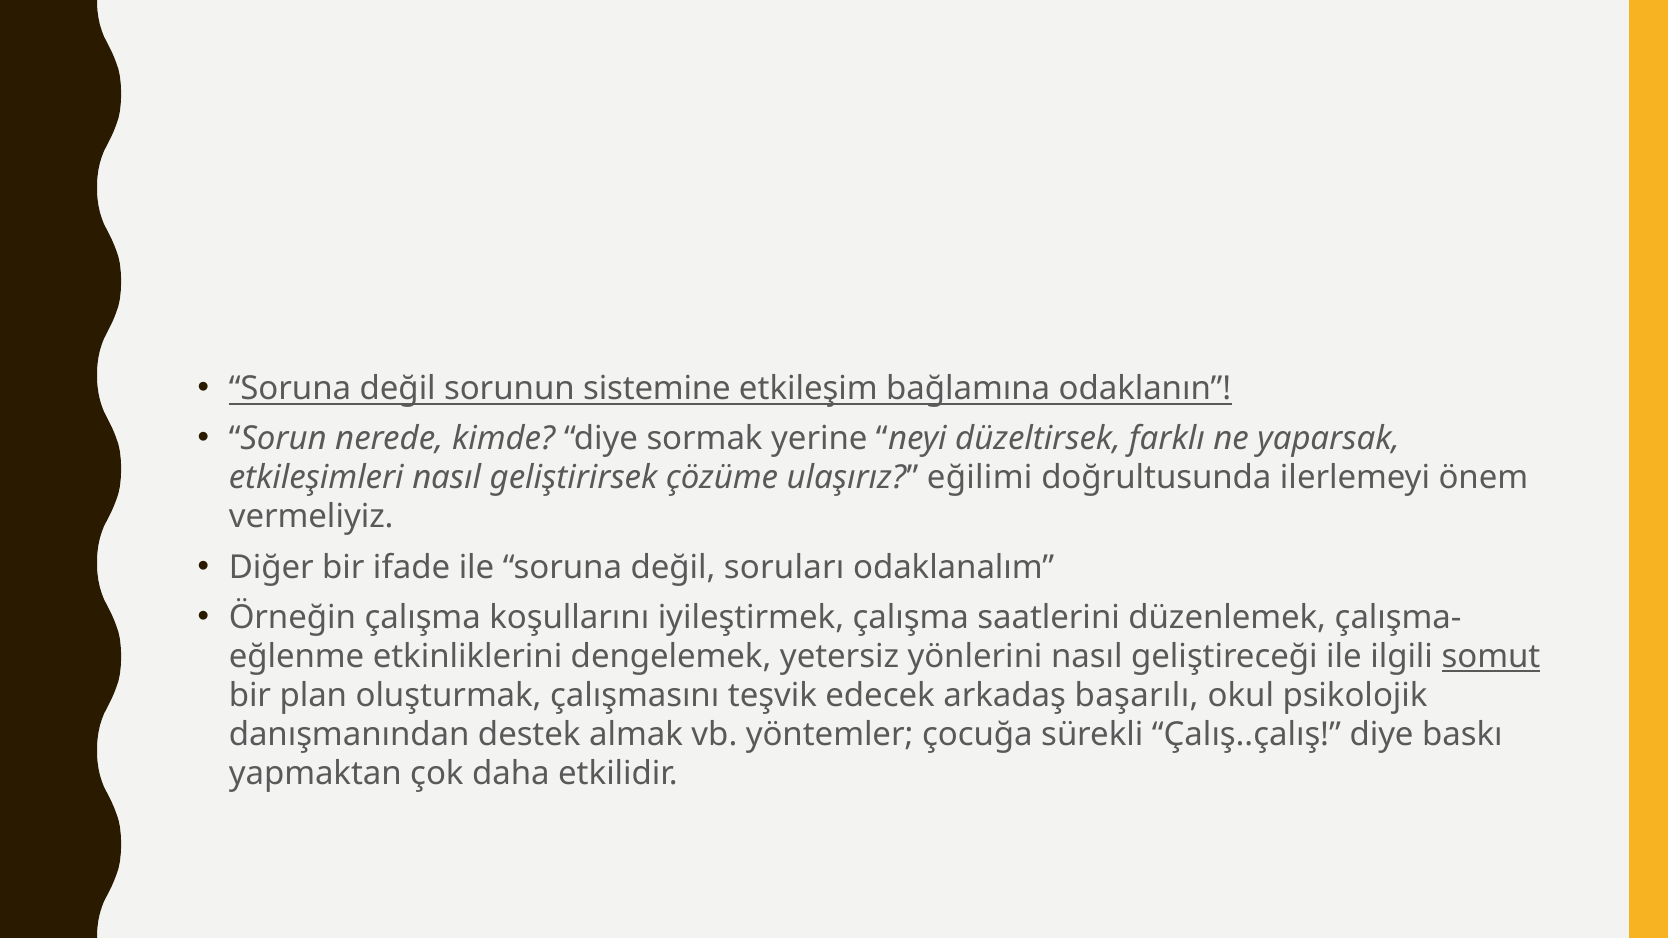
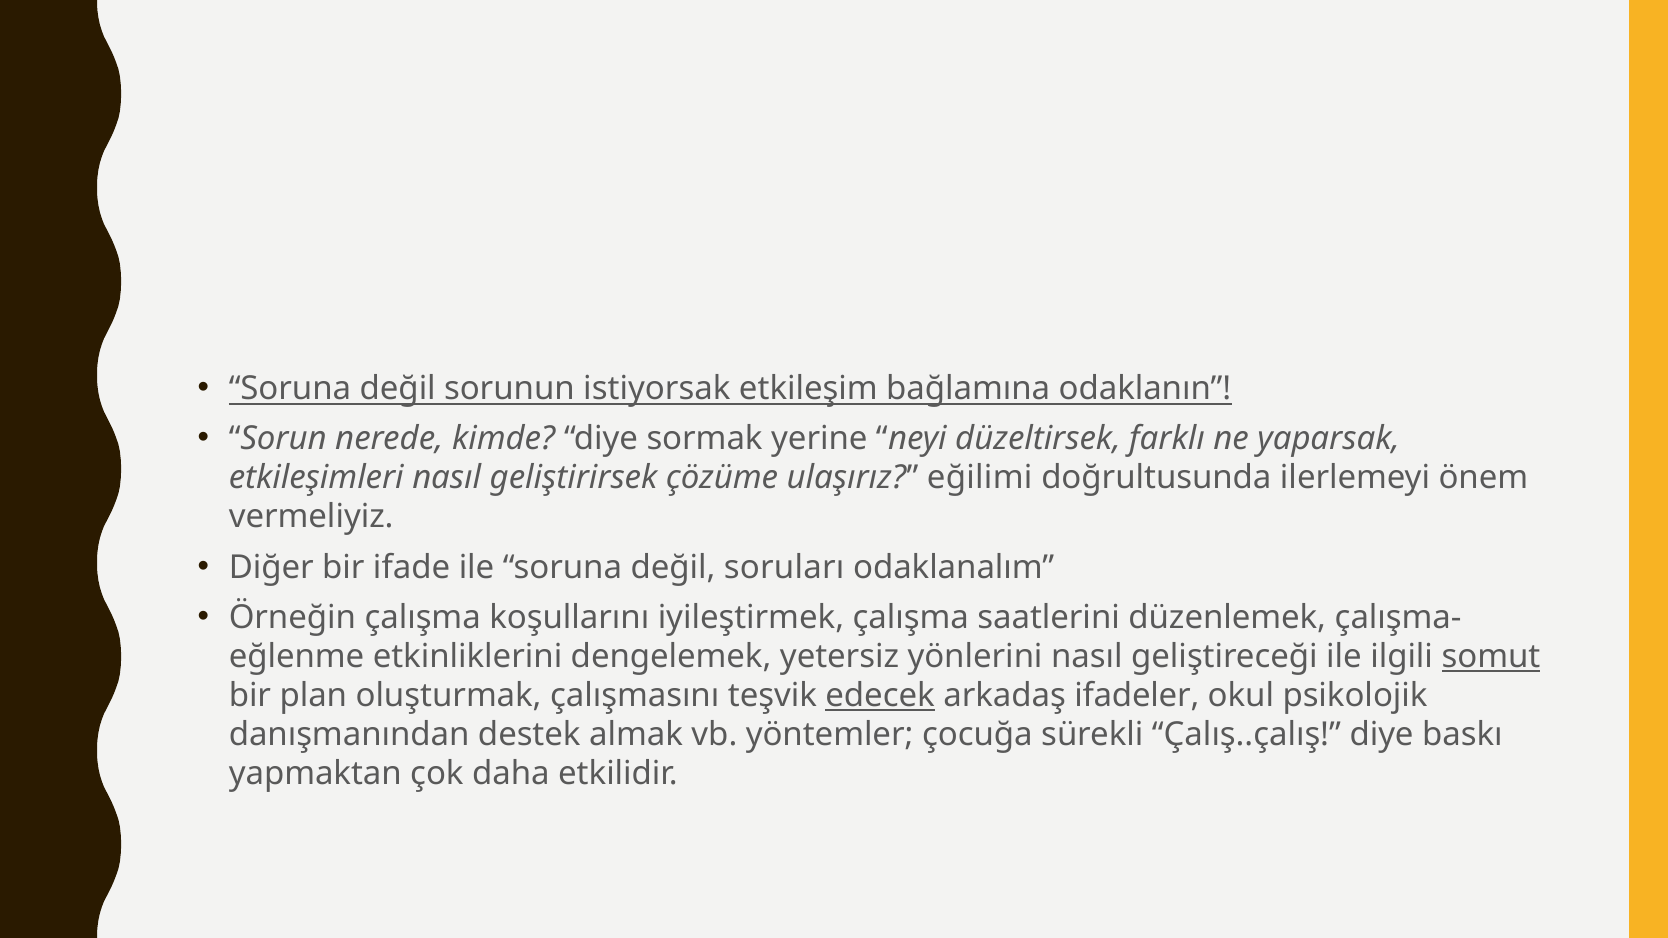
sistemine: sistemine -> istiyorsak (657, 389)
edecek underline: none -> present (880, 696)
başarılı: başarılı -> ifadeler (1137, 696)
